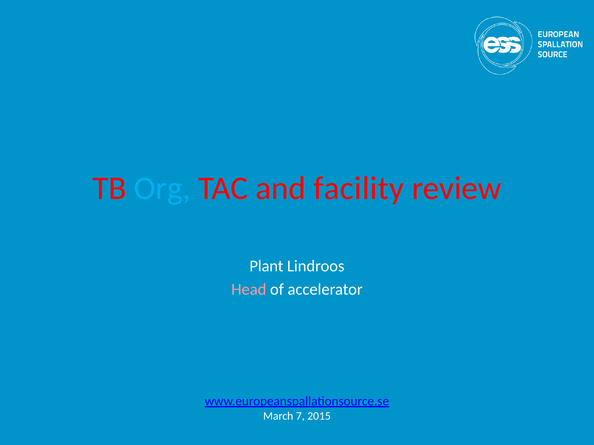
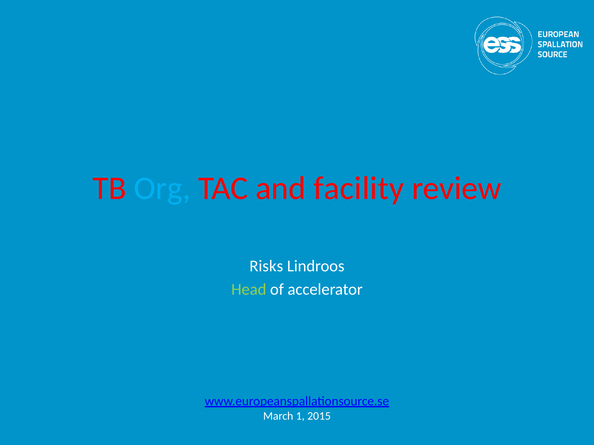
Plant: Plant -> Risks (266, 266)
Head colour: pink -> light green (249, 290)
7: 7 -> 1 (300, 417)
